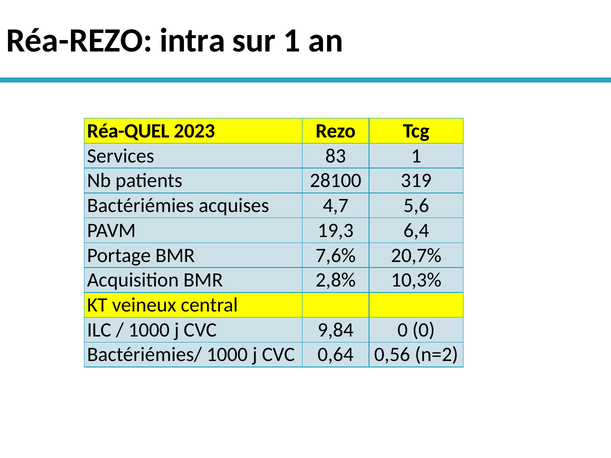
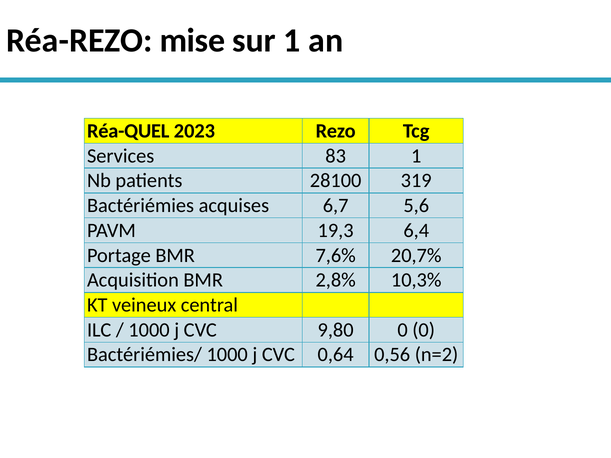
intra: intra -> mise (192, 41)
4,7: 4,7 -> 6,7 (336, 206)
9,84: 9,84 -> 9,80 (336, 330)
